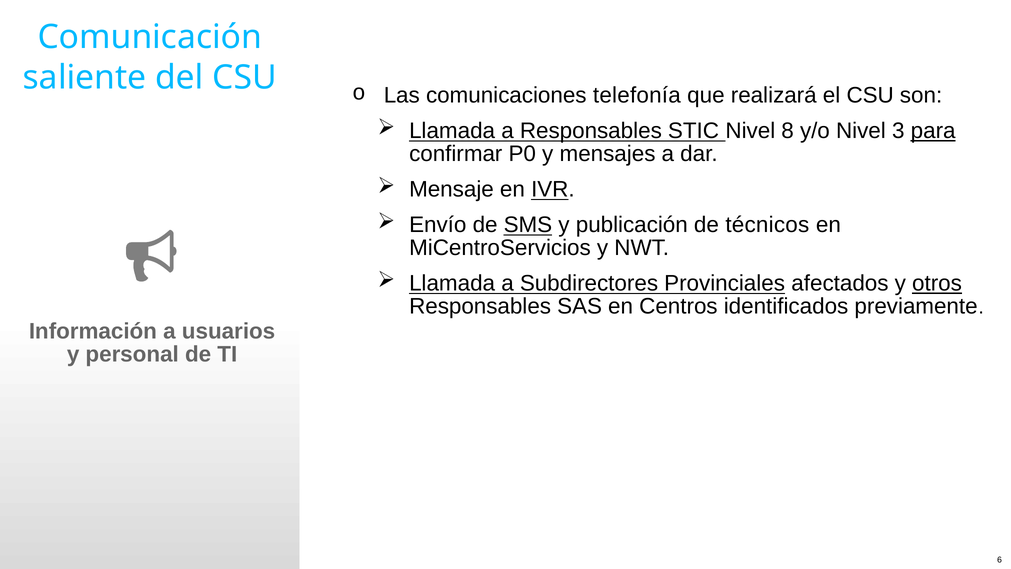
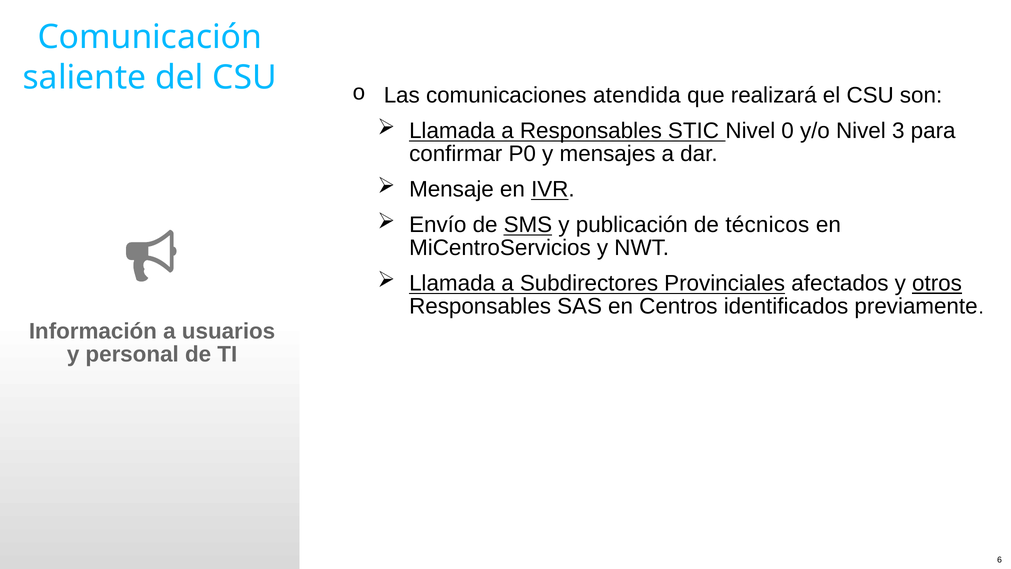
telefonía: telefonía -> atendida (637, 95)
8: 8 -> 0 (788, 131)
para underline: present -> none (933, 131)
